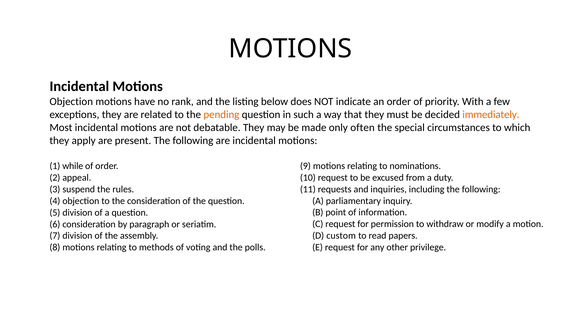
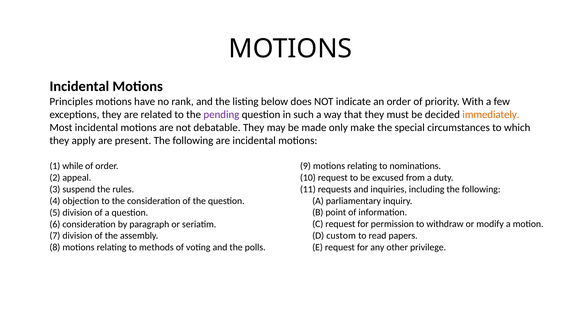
Objection: Objection -> Principles (71, 101)
pending colour: orange -> purple (221, 114)
often: often -> make (363, 128)
